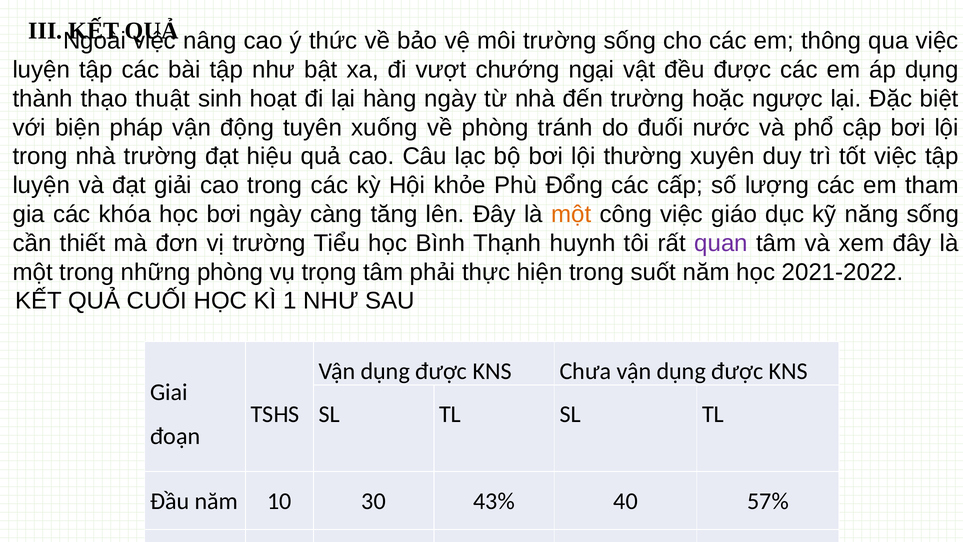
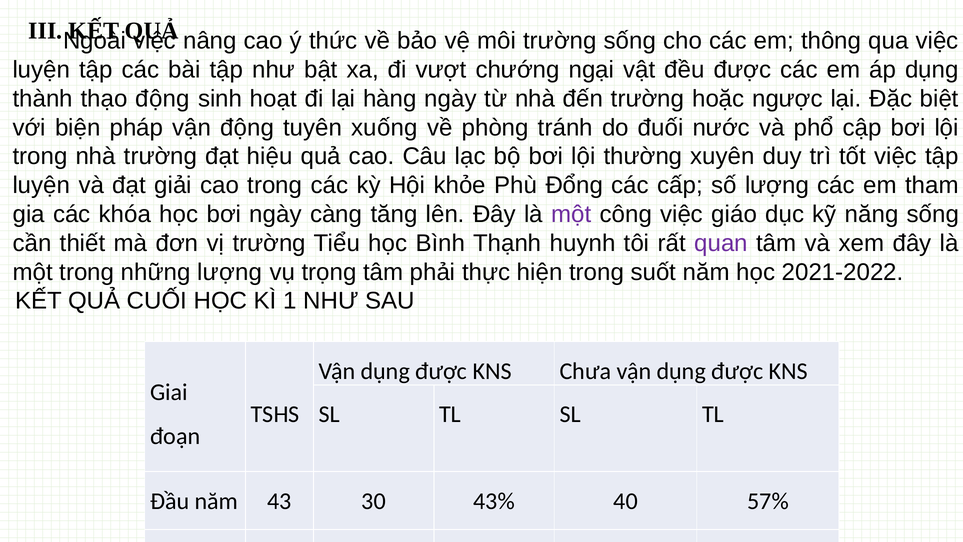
thạo thuật: thuật -> động (163, 99)
một colour: orange -> purple (571, 214)
những phòng: phòng -> lượng (230, 272)
năm 10: 10 -> 43 (279, 501)
